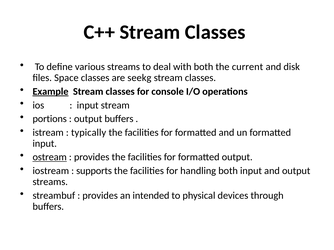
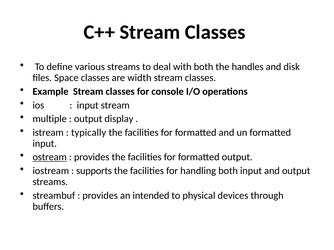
current: current -> handles (248, 67)
seekg: seekg -> width (139, 78)
Example underline: present -> none (51, 92)
portions: portions -> multiple (50, 119)
output buffers: buffers -> display (119, 119)
